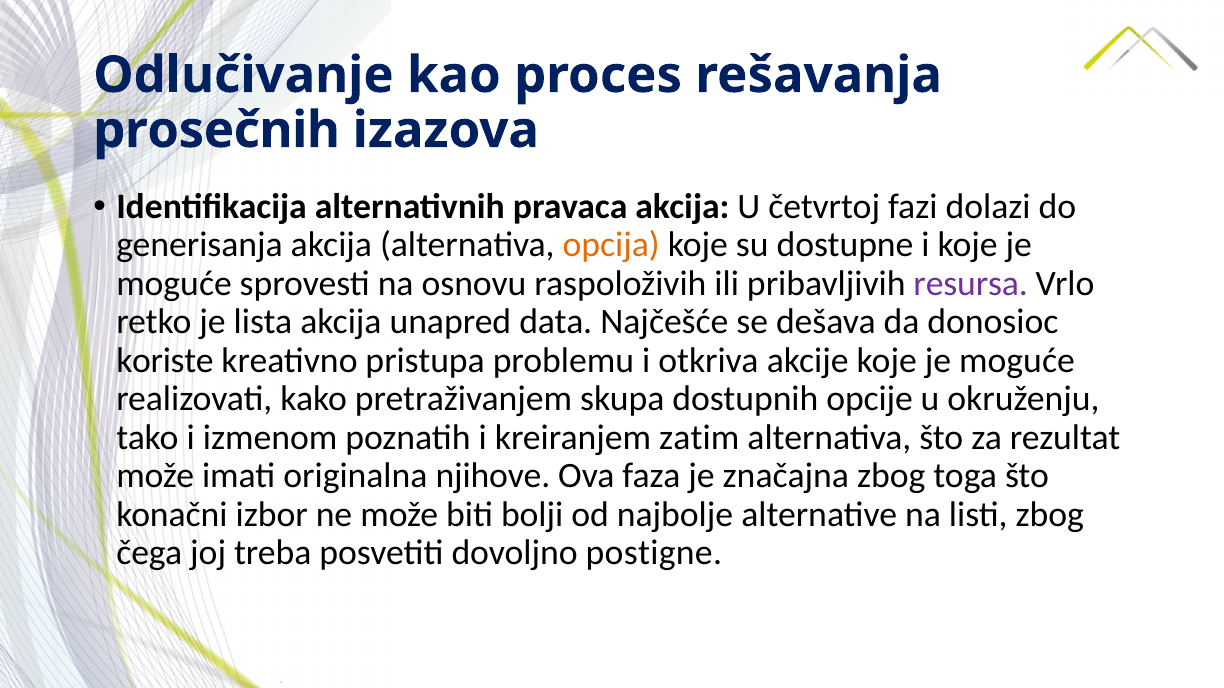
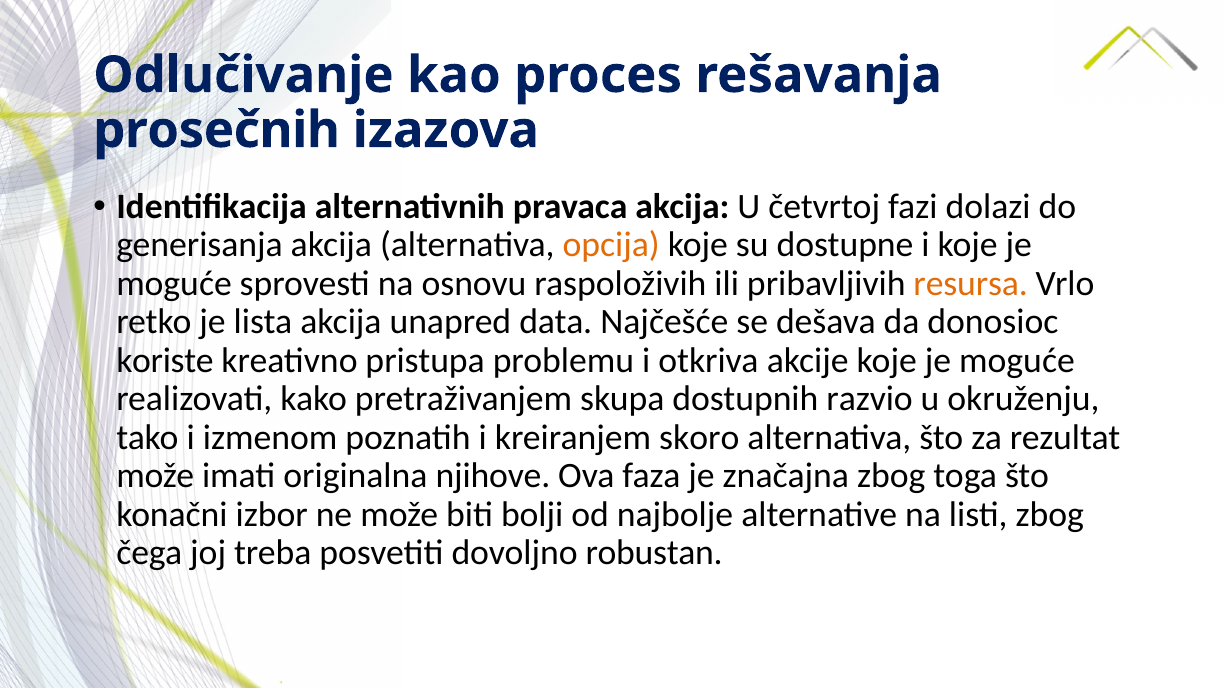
resursa colour: purple -> orange (971, 284)
opcije: opcije -> razvio (870, 399)
zatim: zatim -> skoro (699, 438)
postigne: postigne -> robustan (654, 553)
